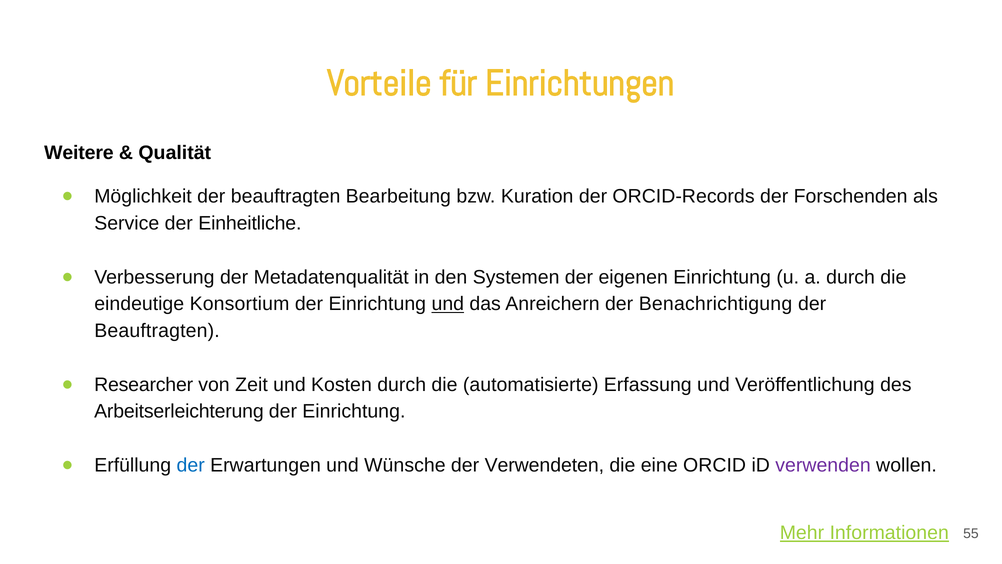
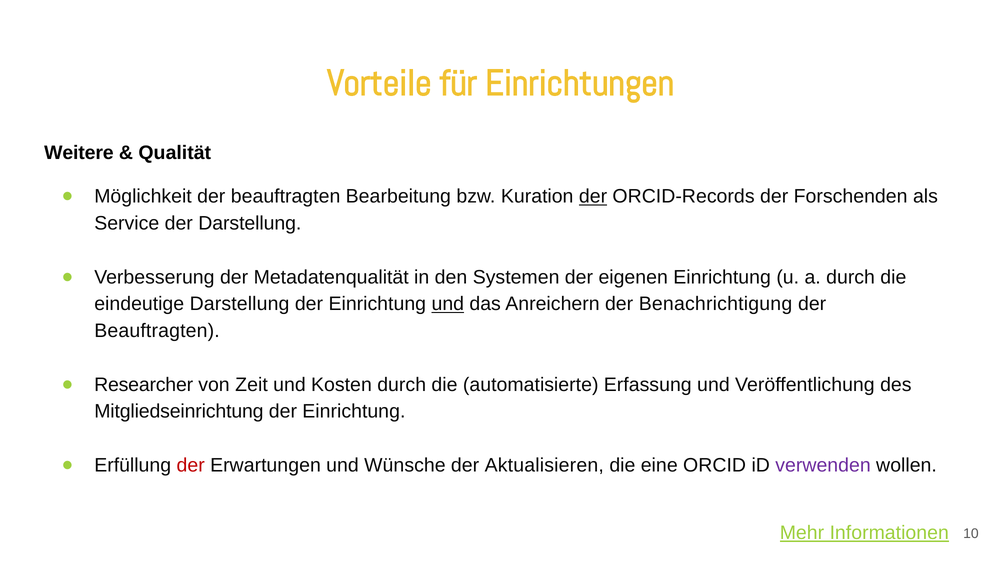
der underline: none -> present (593, 196)
der Einheitliche: Einheitliche -> Darstellung (250, 223)
eindeutige Konsortium: Konsortium -> Darstellung (240, 304)
Arbeitserleichterung: Arbeitserleichterung -> Mitgliedseinrichtung (179, 411)
der colour: blue -> red (191, 465)
Verwendeten: Verwendeten -> Aktualisieren (544, 465)
55: 55 -> 10 (971, 533)
